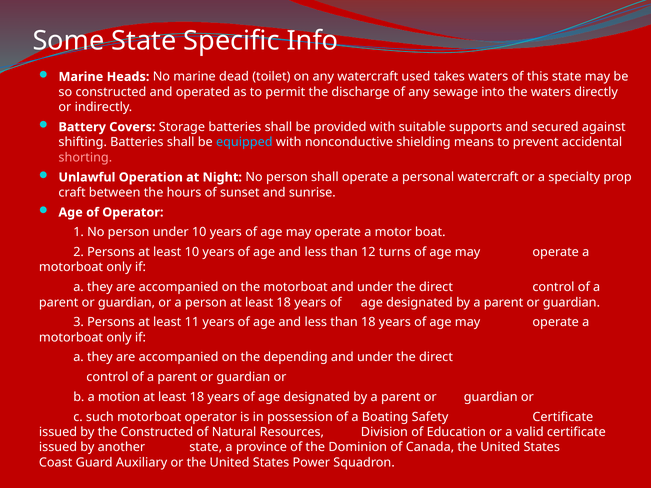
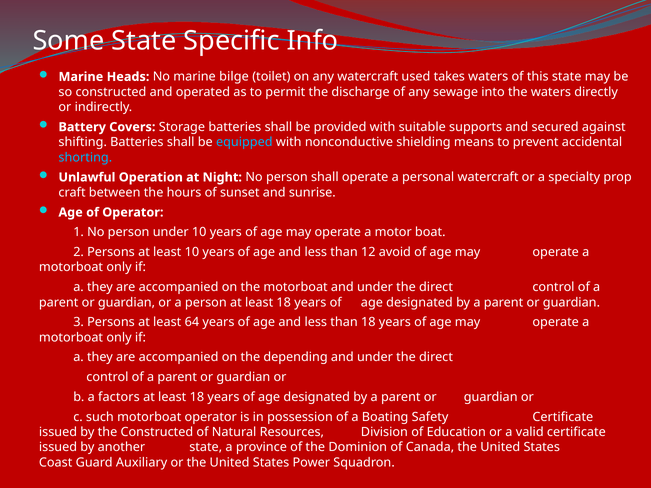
dead: dead -> bilge (234, 77)
shorting colour: pink -> light blue (85, 157)
turns: turns -> avoid (395, 252)
11: 11 -> 64 (192, 322)
motion: motion -> factors (119, 397)
